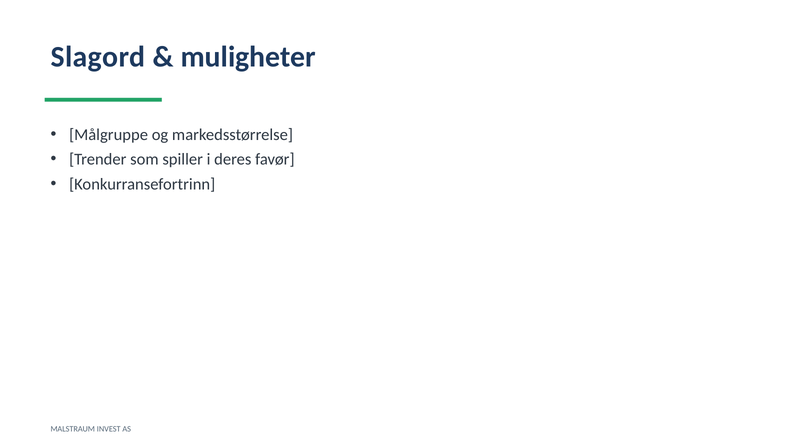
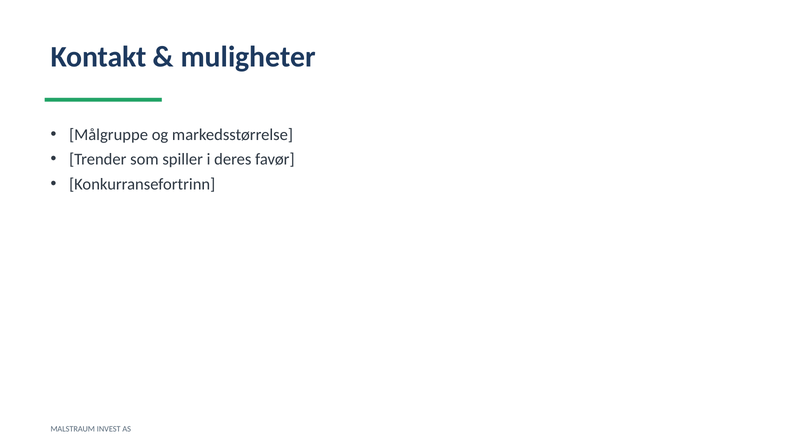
Slagord: Slagord -> Kontakt (98, 57)
